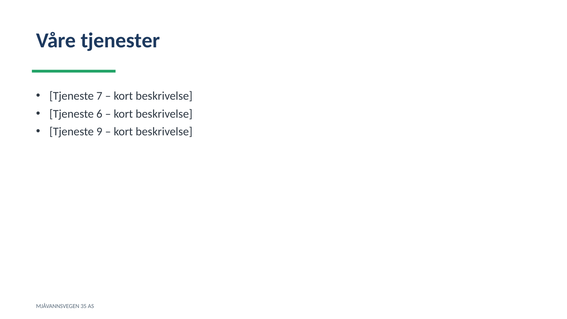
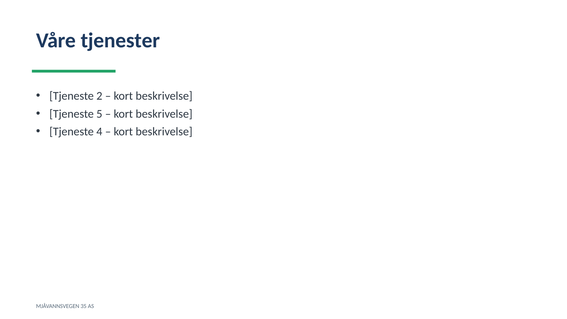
7: 7 -> 2 (99, 96)
6: 6 -> 5 (99, 114)
9: 9 -> 4 (99, 131)
